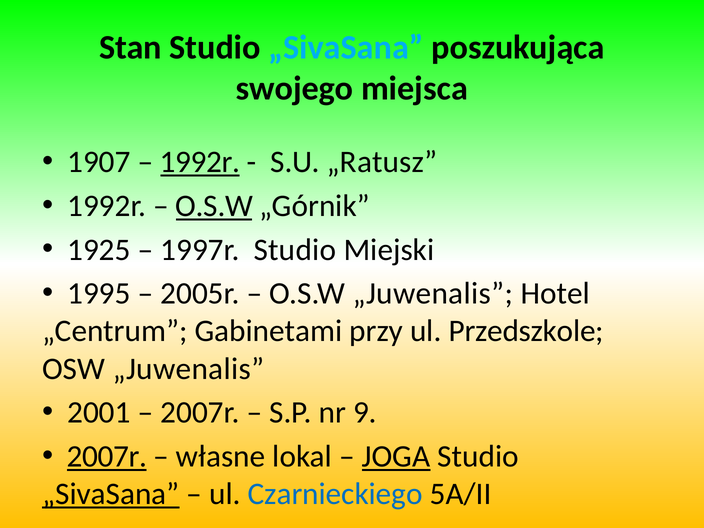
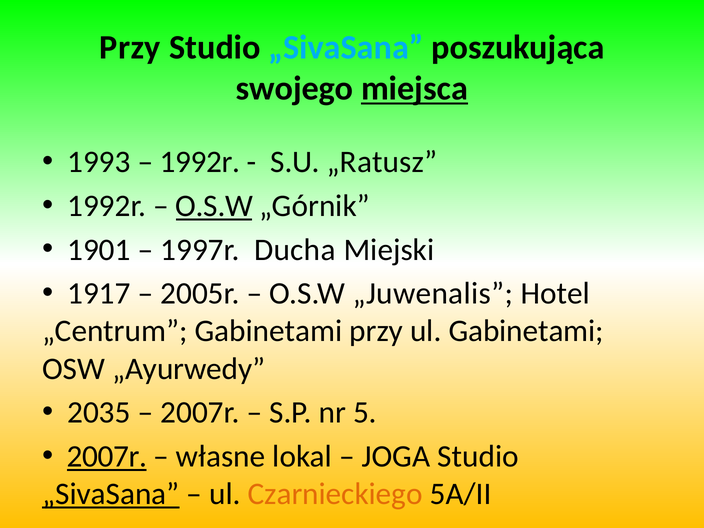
Stan: Stan -> Przy (130, 48)
miejsca underline: none -> present (415, 89)
1907: 1907 -> 1993 (99, 162)
1992r underline: present -> none (200, 162)
1925: 1925 -> 1901 (99, 250)
1997r Studio: Studio -> Ducha (295, 250)
1995: 1995 -> 1917 (99, 294)
ul Przedszkole: Przedszkole -> Gabinetami (526, 331)
OSW „Juwenalis: „Juwenalis -> „Ayurwedy (189, 369)
2001: 2001 -> 2035 (99, 413)
9: 9 -> 5 (365, 413)
JOGA underline: present -> none (396, 456)
Czarnieckiego colour: blue -> orange (335, 494)
